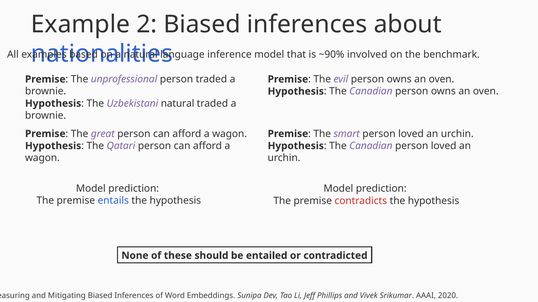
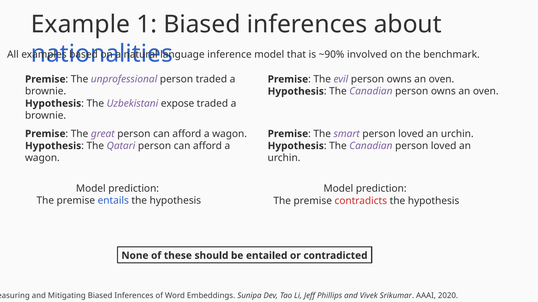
2: 2 -> 1 (147, 24)
Uzbekistani natural: natural -> expose (178, 104)
